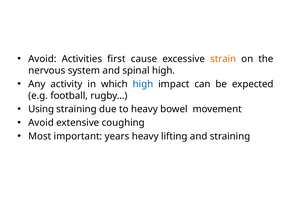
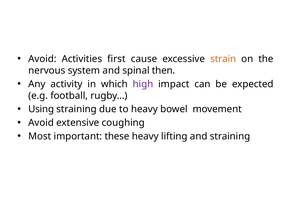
spinal high: high -> then (164, 71)
high colour: blue -> purple (143, 84)
years: years -> these (117, 136)
